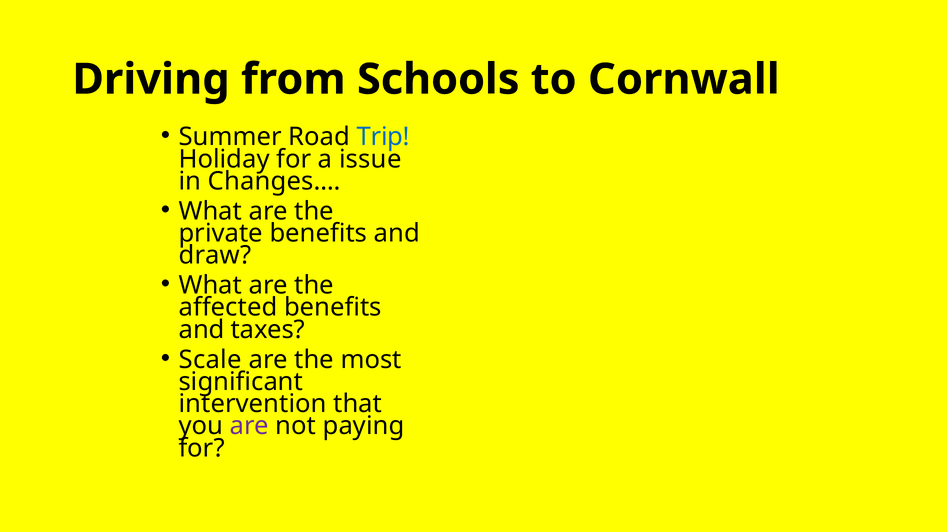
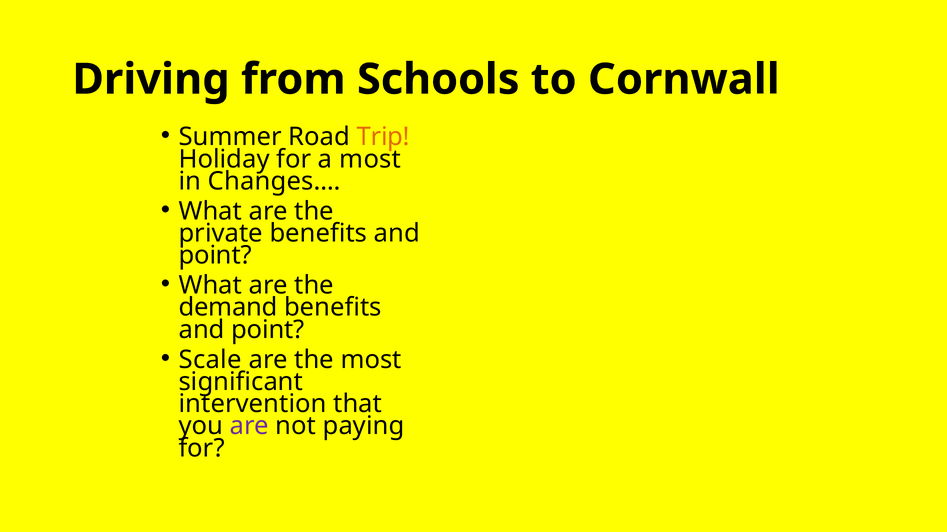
Trip colour: blue -> orange (383, 137)
a issue: issue -> most (370, 159)
draw: draw -> point (215, 256)
affected: affected -> demand (228, 308)
taxes: taxes -> point (268, 330)
